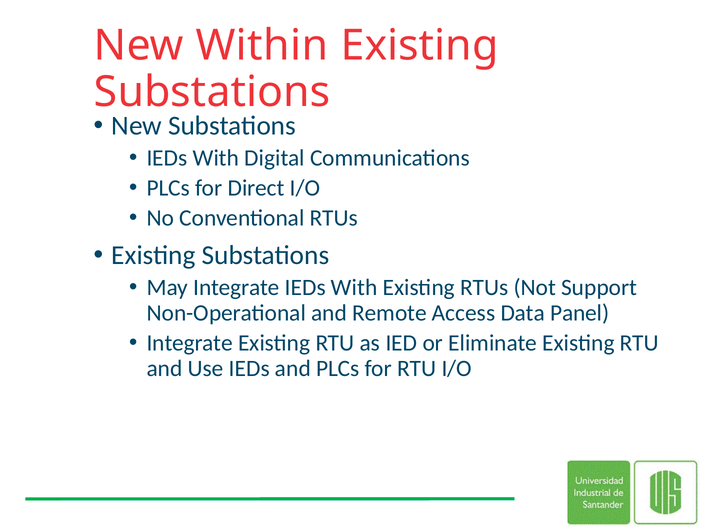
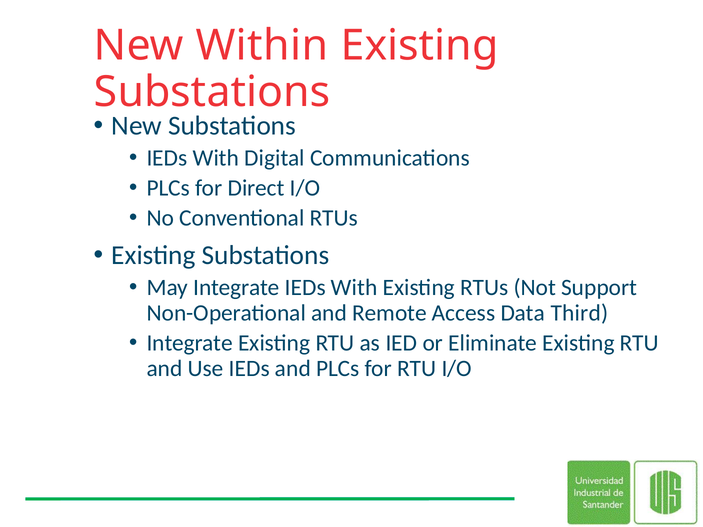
Panel: Panel -> Third (579, 313)
